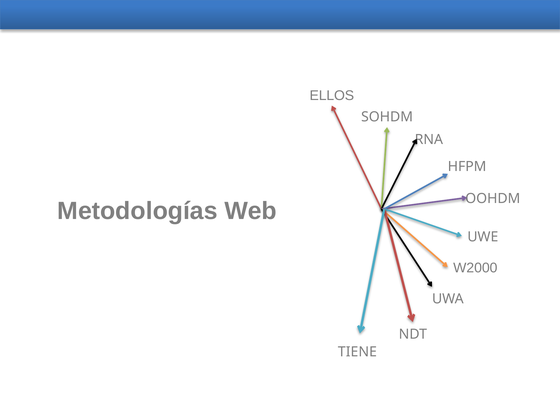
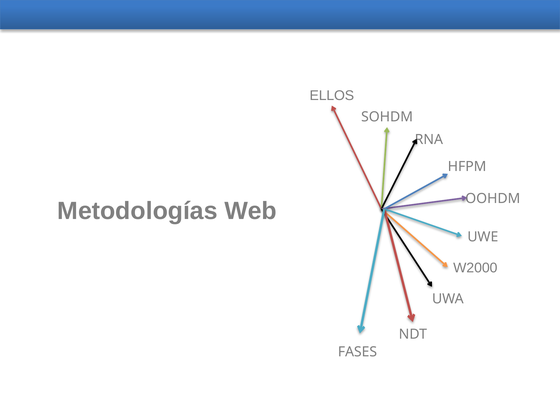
TIENE: TIENE -> FASES (357, 352)
